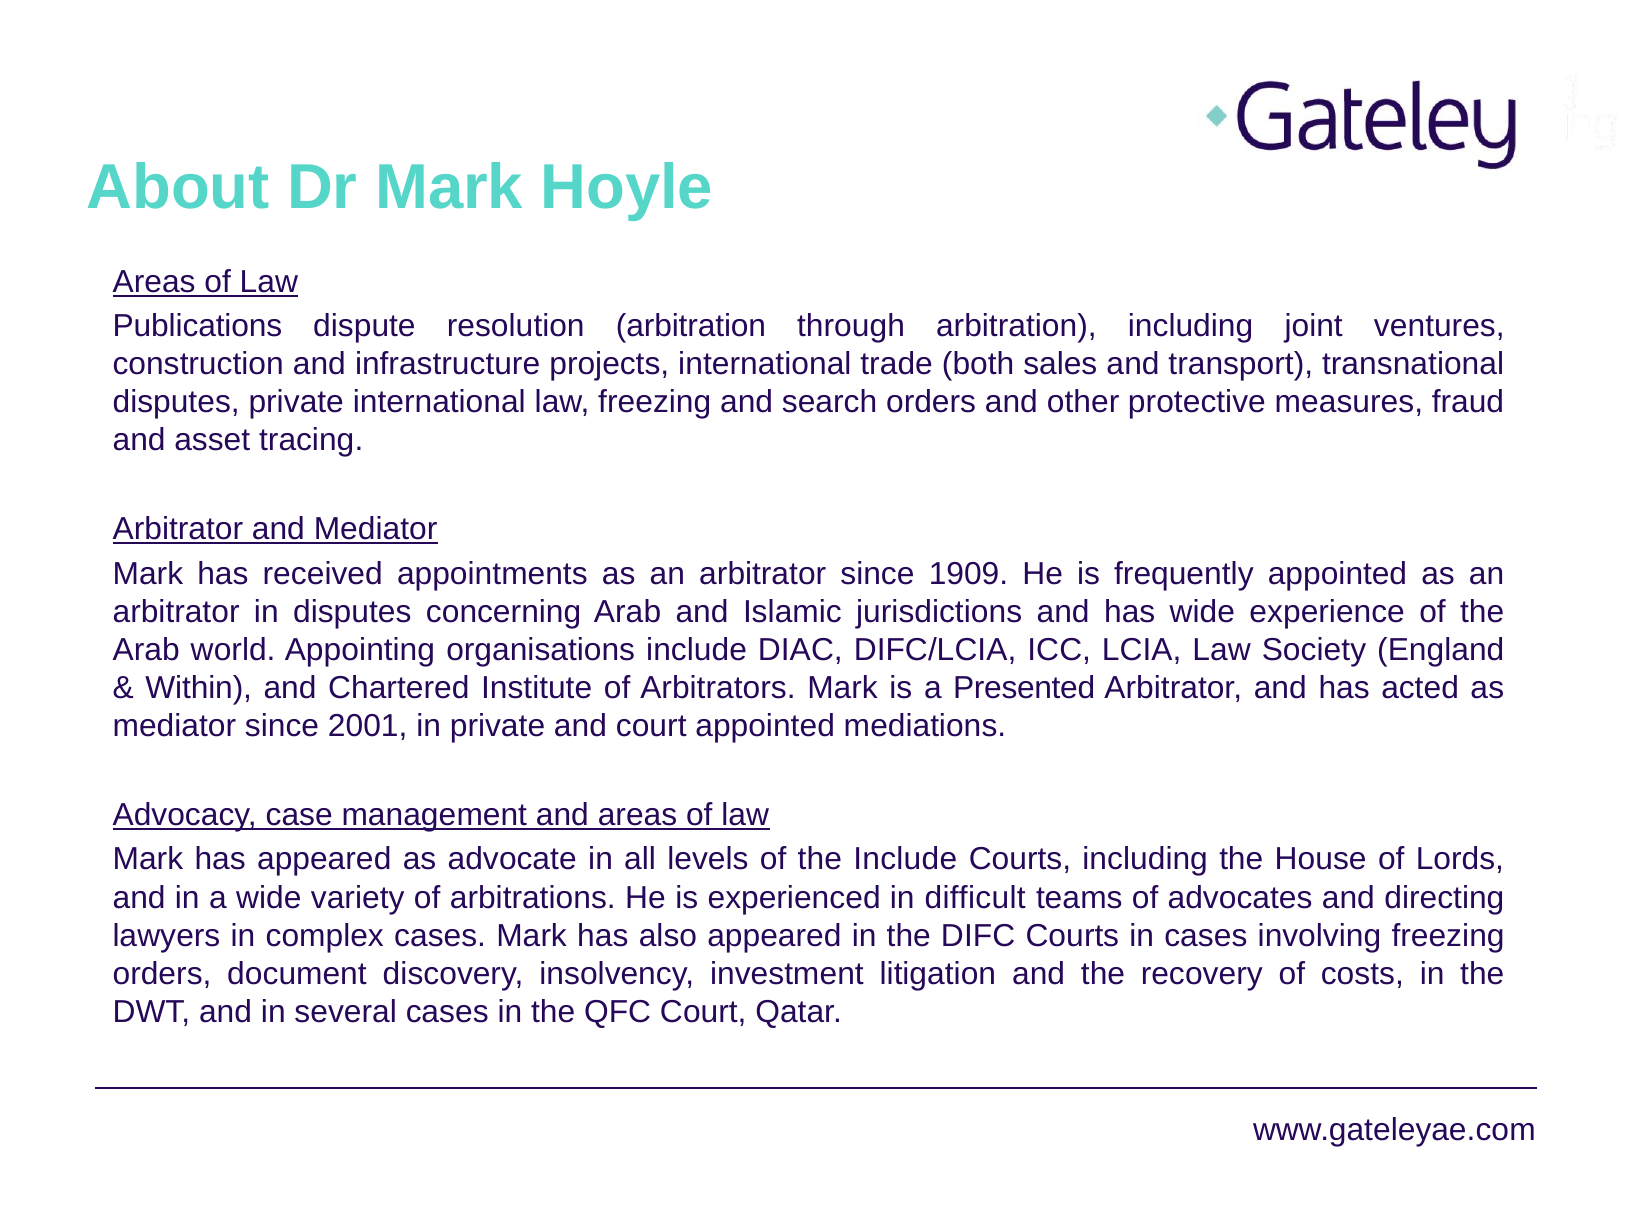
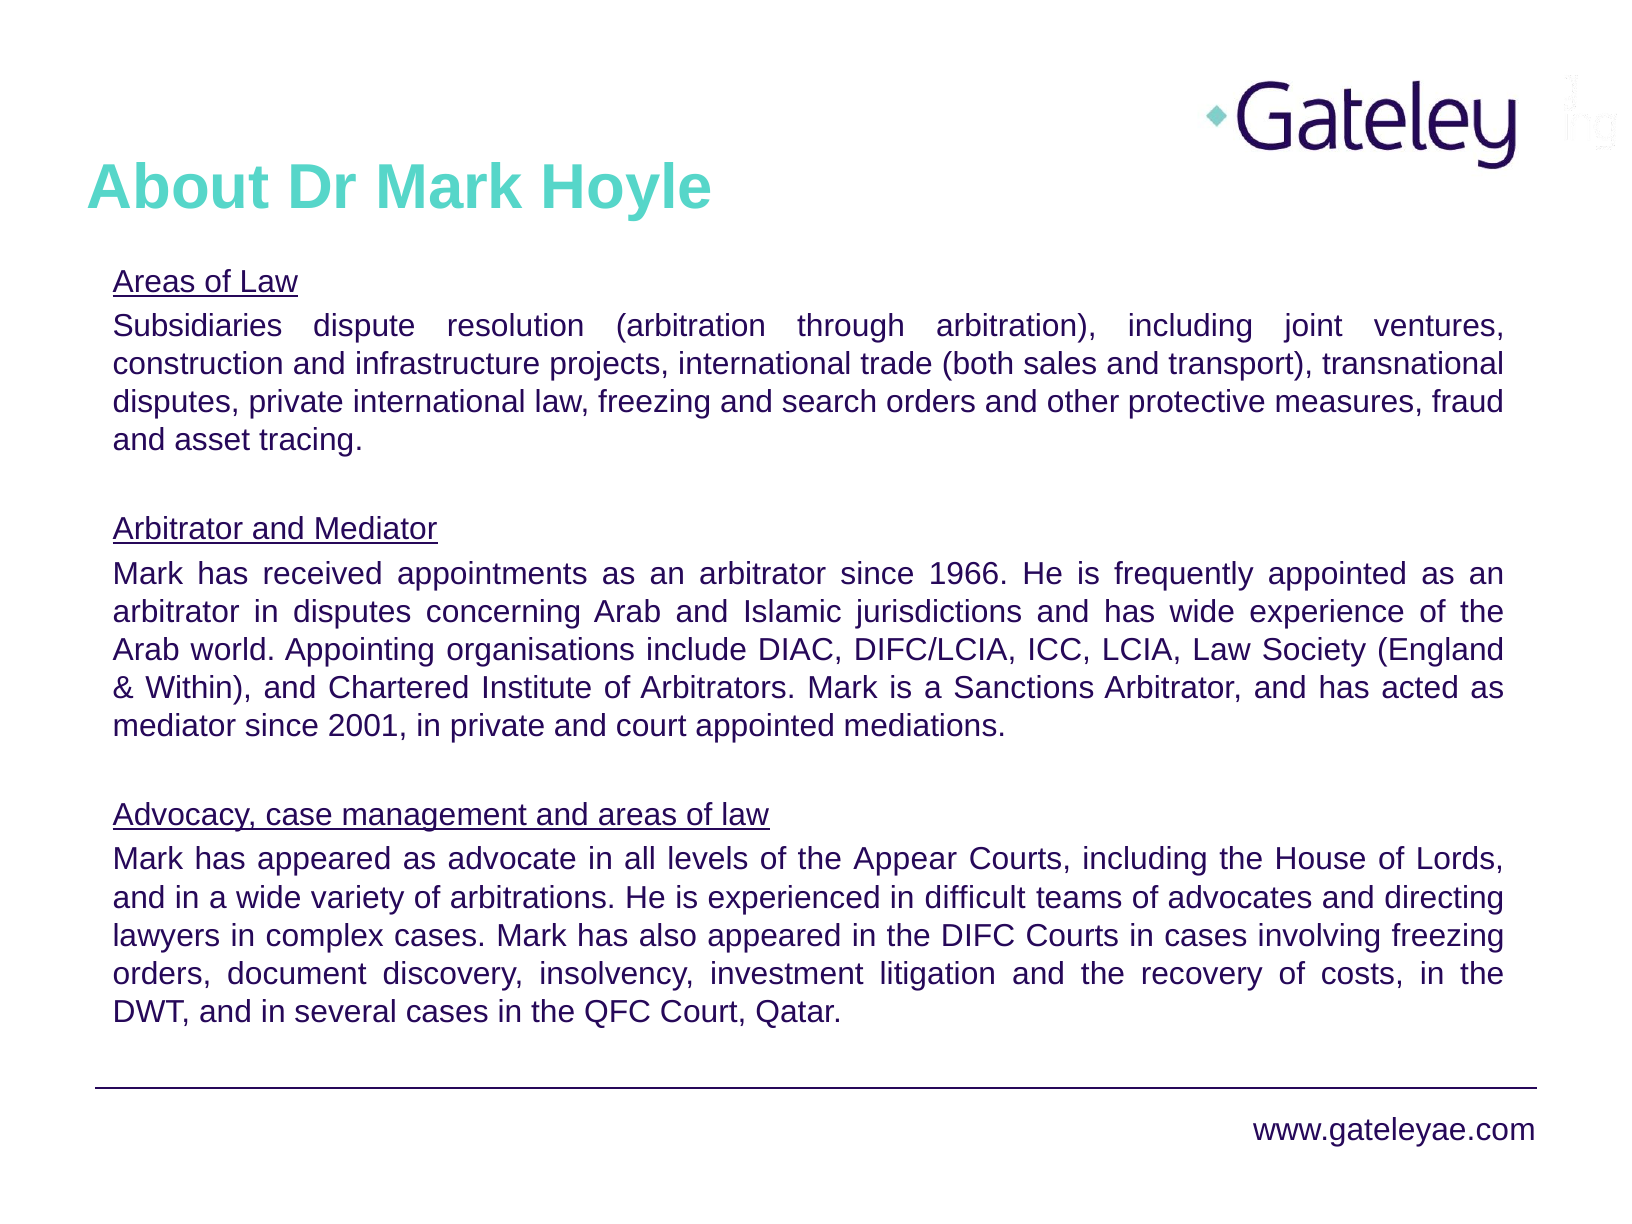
Publications: Publications -> Subsidiaries (198, 326)
1909: 1909 -> 1966 (968, 574)
Presented: Presented -> Sanctions (1024, 688)
the Include: Include -> Appear (905, 859)
